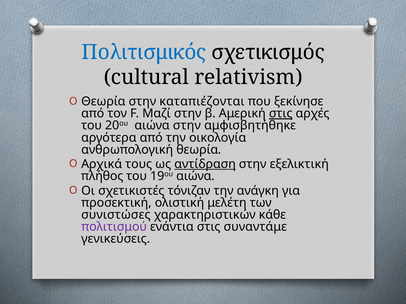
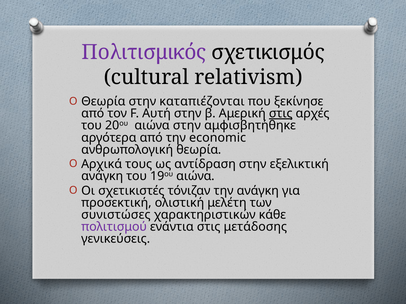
Πολιτισμικός colour: blue -> purple (144, 52)
Μαζί: Μαζί -> Αυτή (157, 114)
οικολογία: οικολογία -> economic (218, 138)
αντίδραση underline: present -> none (205, 164)
πλήθος: πλήθος -> ανάγκη (102, 176)
συναντάμε: συναντάμε -> μετάδοσης (255, 227)
